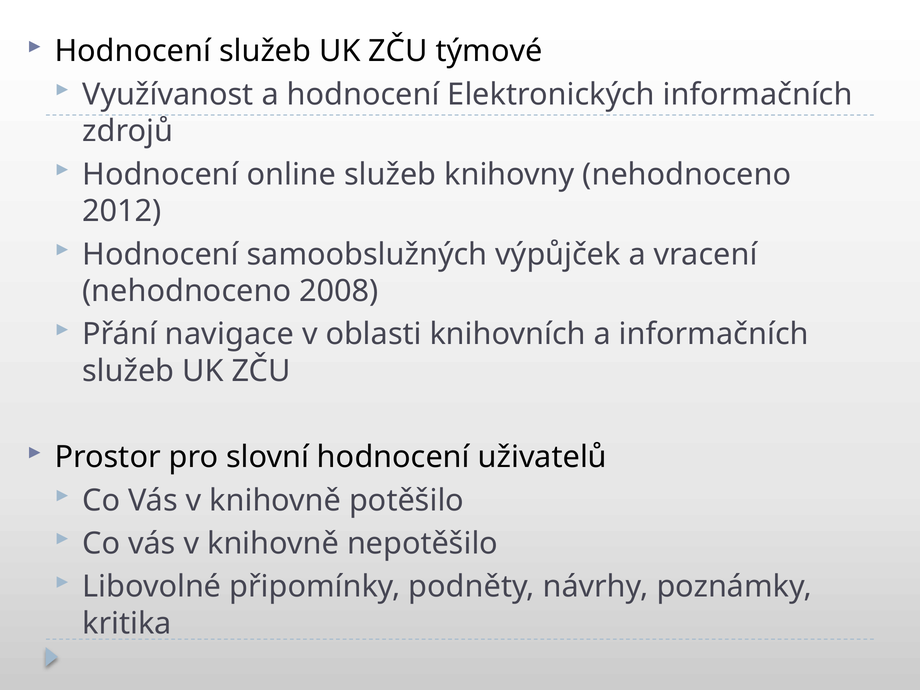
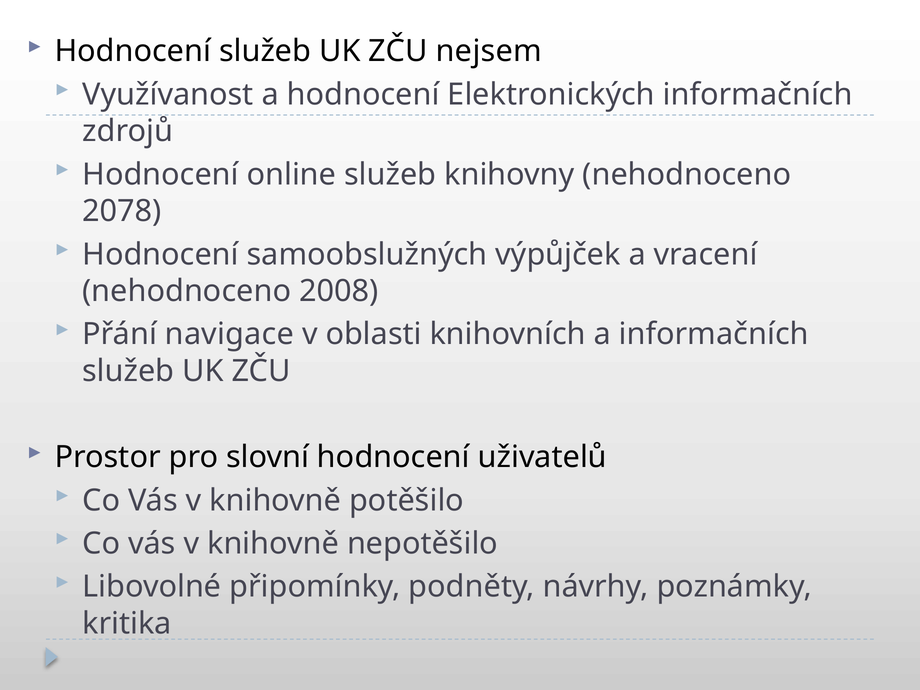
týmové: týmové -> nejsem (489, 51)
2012: 2012 -> 2078 (122, 211)
